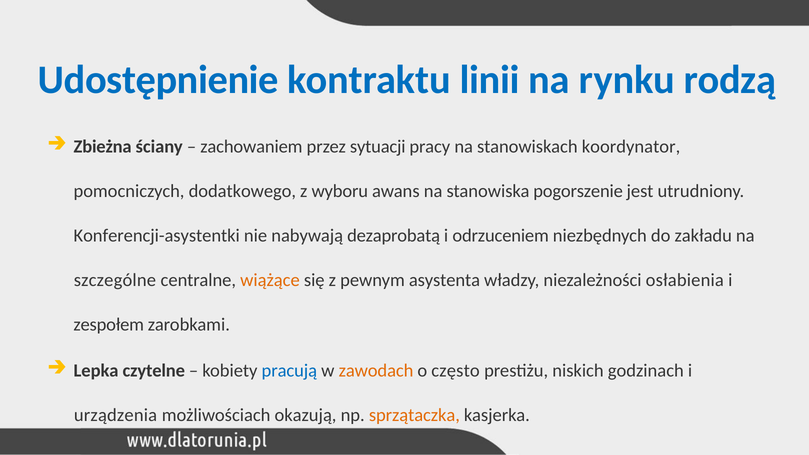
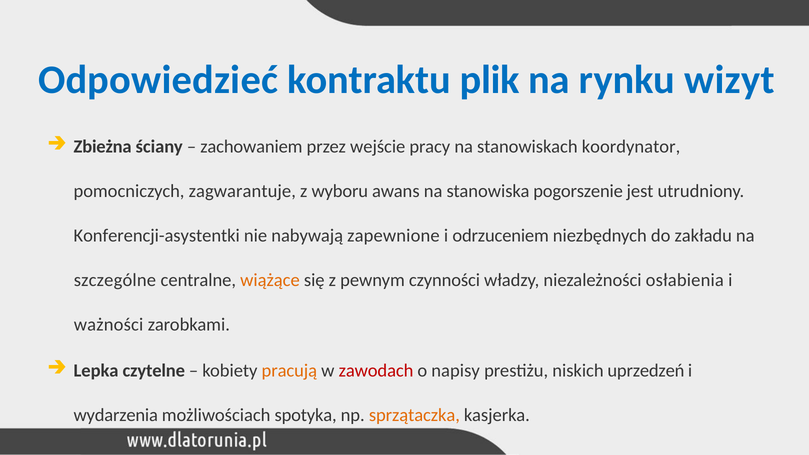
Udostępnienie: Udostępnienie -> Odpowiedzieć (158, 80)
linii: linii -> plik (490, 80)
rodzą: rodzą -> wizyt (729, 80)
sytuacji: sytuacji -> wejście (378, 147)
dodatkowego: dodatkowego -> zagwarantuje (242, 191)
dezaprobatą: dezaprobatą -> zapewnione (393, 236)
asystenta: asystenta -> czynności (444, 280)
zespołem: zespołem -> ważności (109, 325)
pracują colour: blue -> orange (289, 371)
zawodach colour: orange -> red (376, 371)
często: często -> napisy (456, 371)
godzinach: godzinach -> uprzedzeń (646, 371)
urządzenia: urządzenia -> wydarzenia (116, 415)
okazują: okazują -> spotyka (306, 415)
